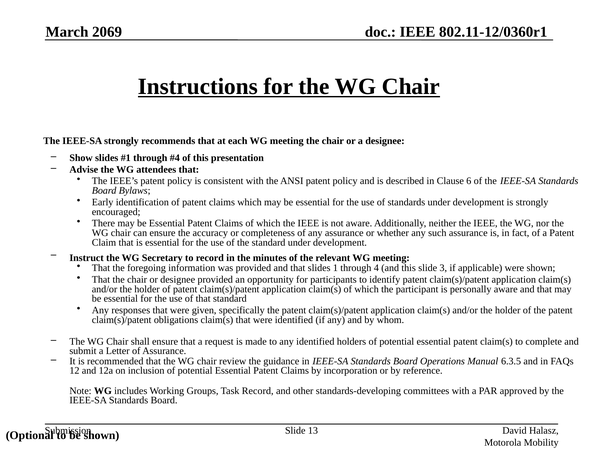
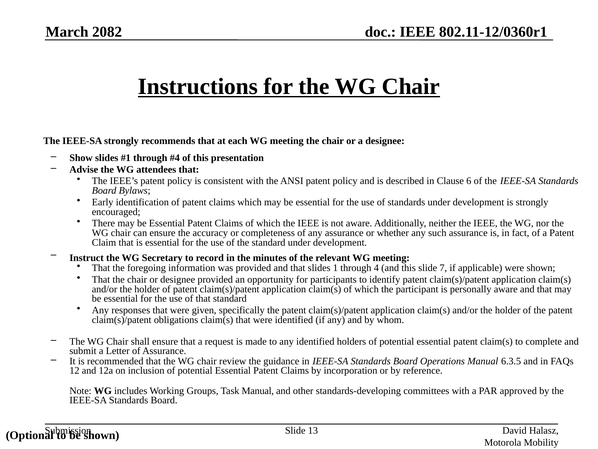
2069: 2069 -> 2082 (107, 32)
3: 3 -> 7 (443, 268)
Task Record: Record -> Manual (258, 390)
